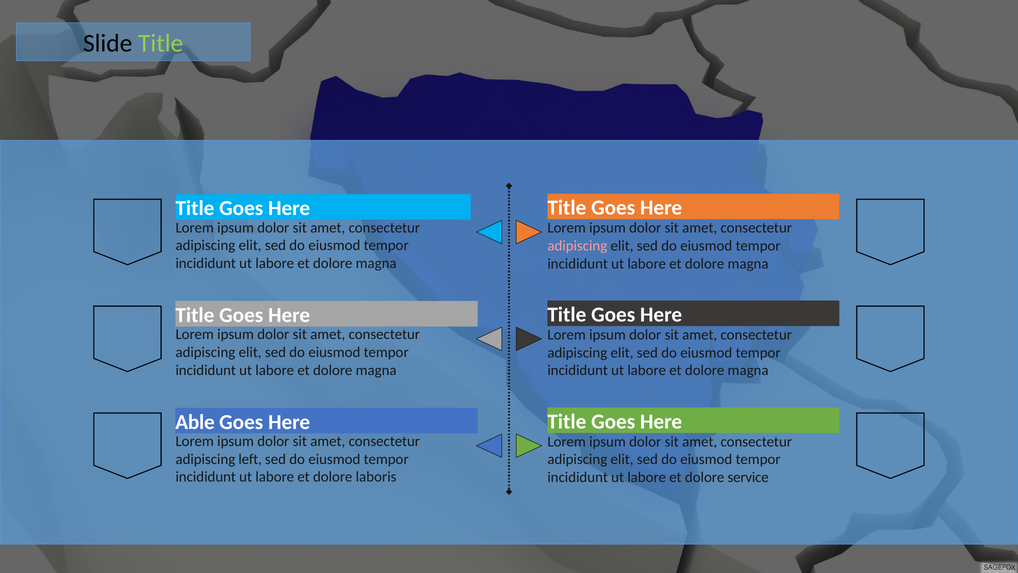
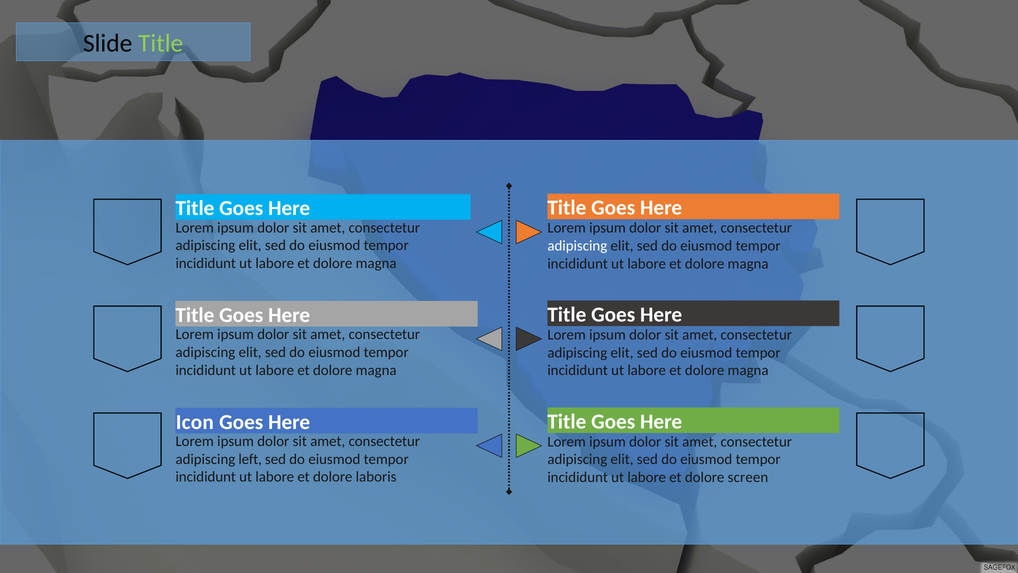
adipiscing colour: pink -> white (577, 246)
Able: Able -> Icon (195, 422)
service: service -> screen (748, 477)
